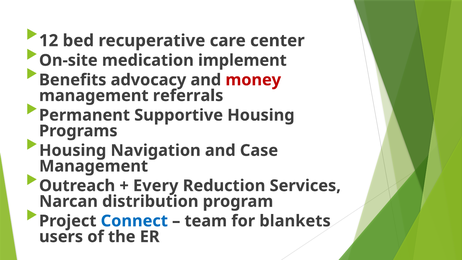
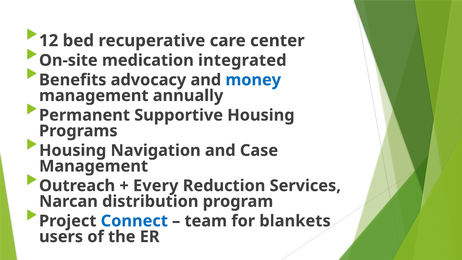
implement: implement -> integrated (242, 60)
money colour: red -> blue (253, 80)
referrals: referrals -> annually (188, 96)
